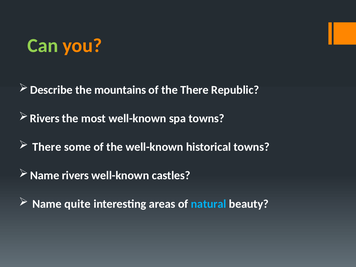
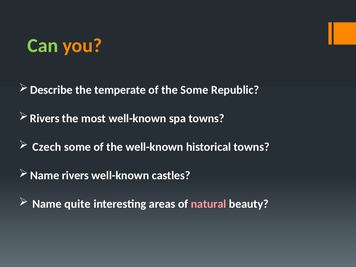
mountains: mountains -> temperate (120, 90)
the There: There -> Some (194, 90)
There: There -> Czech (47, 147)
natural colour: light blue -> pink (209, 204)
